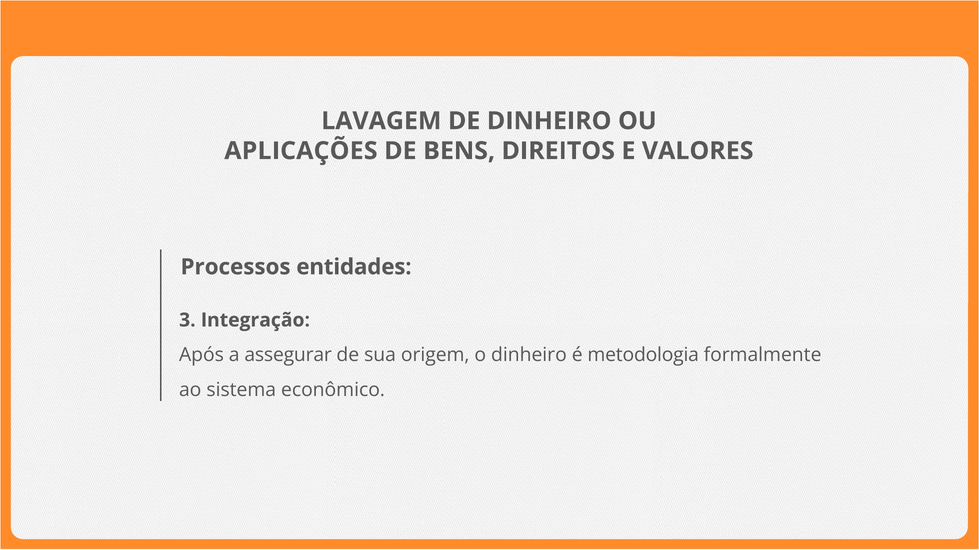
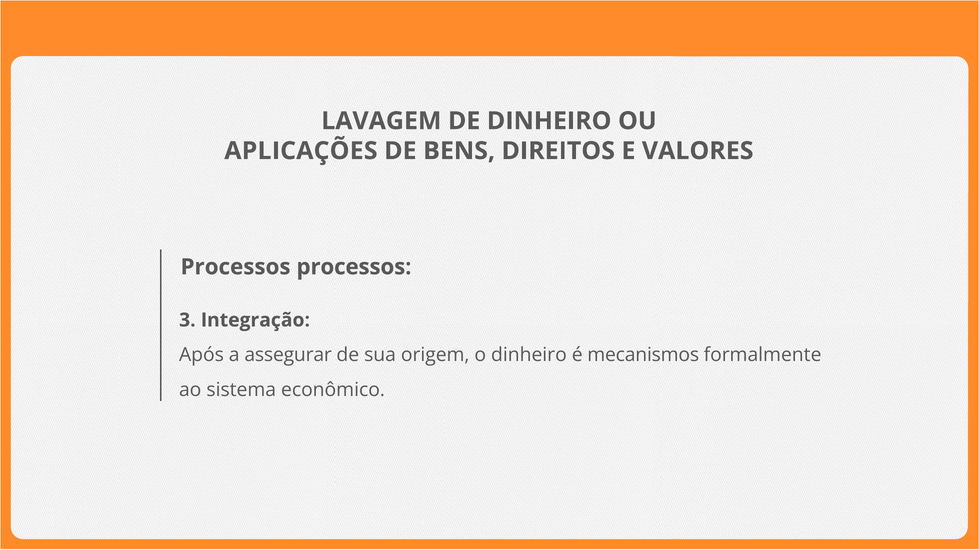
Processos entidades: entidades -> processos (354, 267)
metodologia: metodologia -> mecanismos (643, 355)
